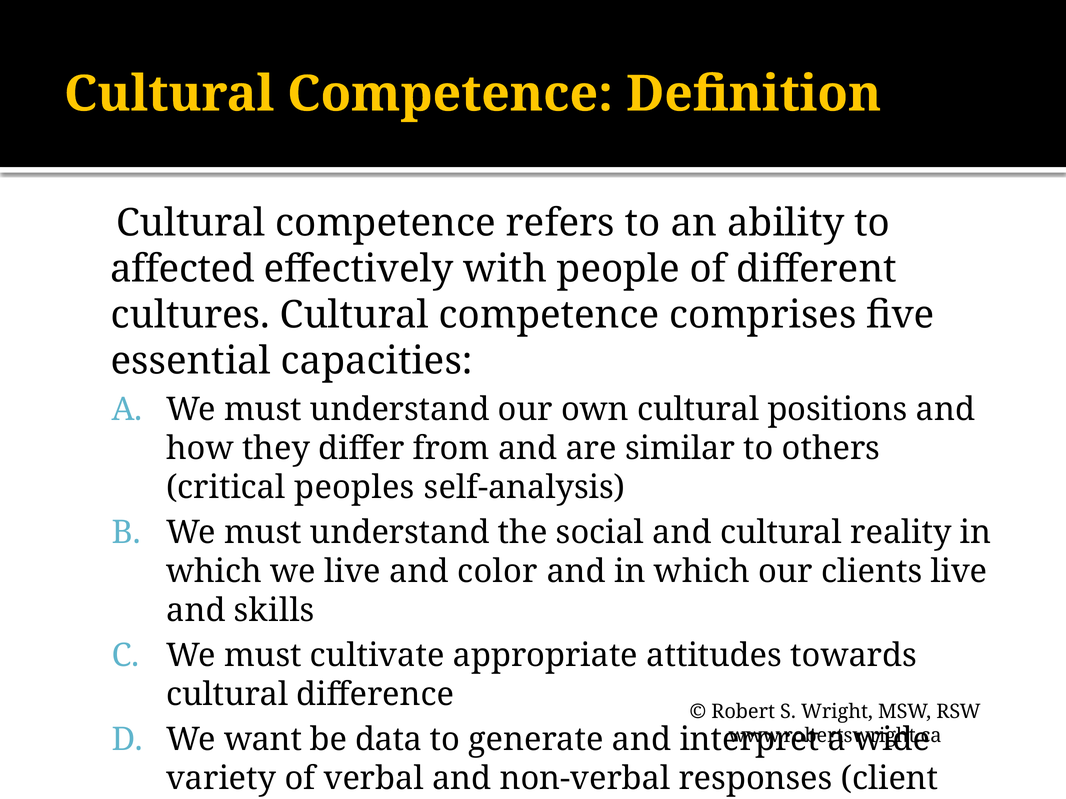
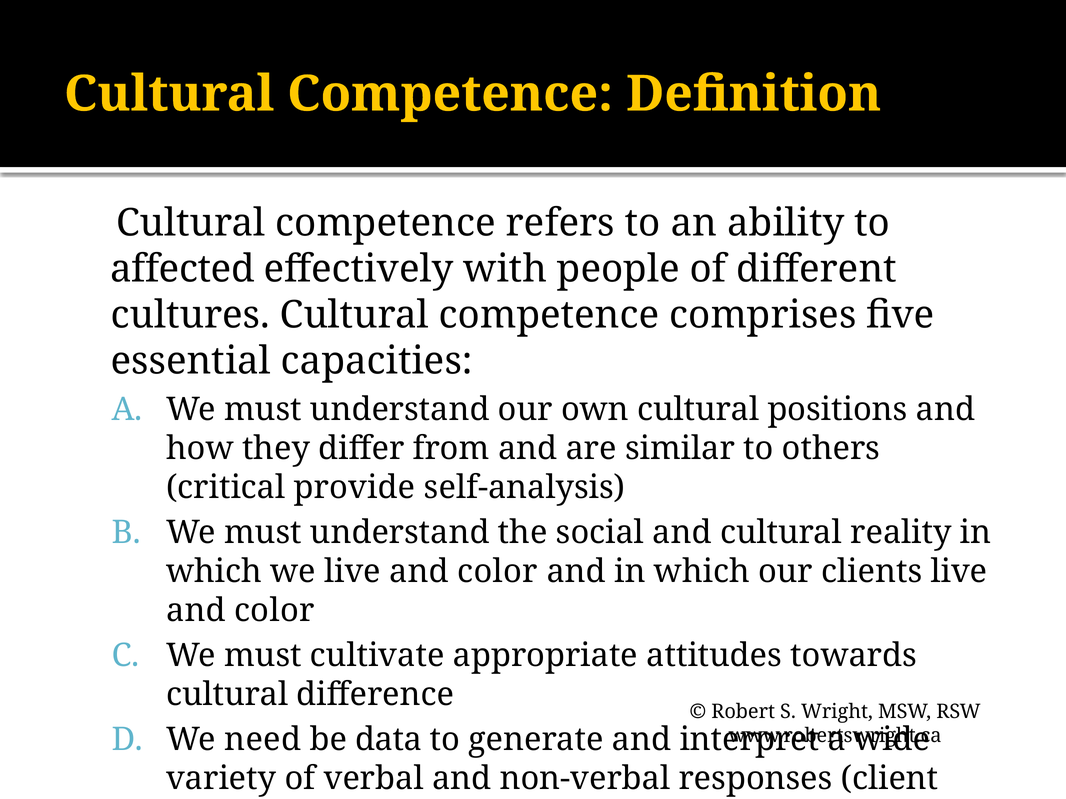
peoples: peoples -> provide (355, 488)
skills: skills -> color (274, 611)
want: want -> need (263, 740)
